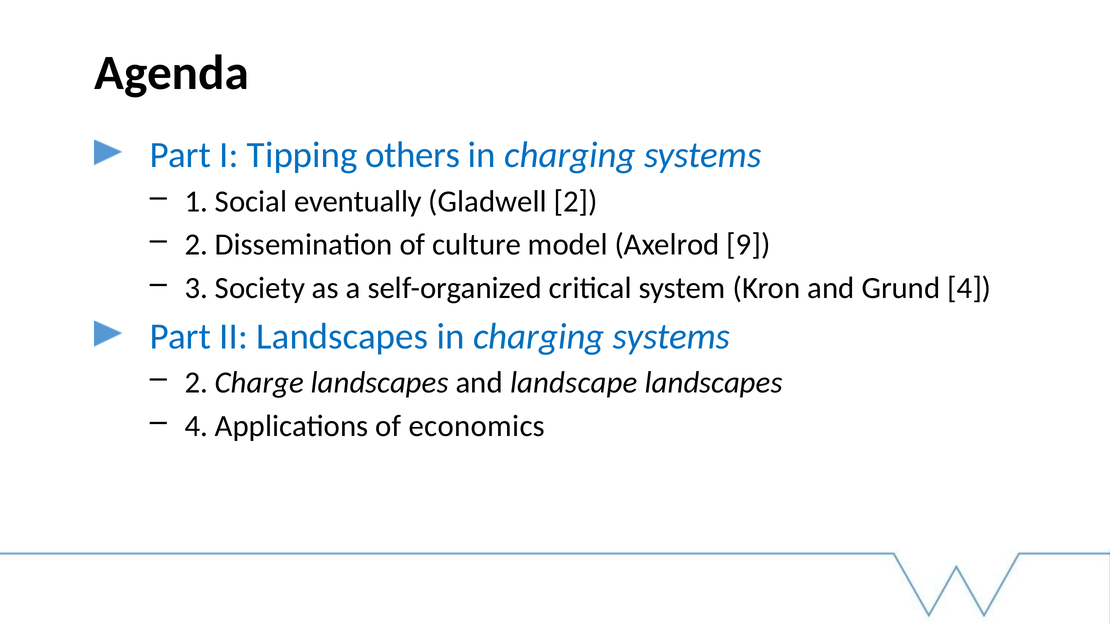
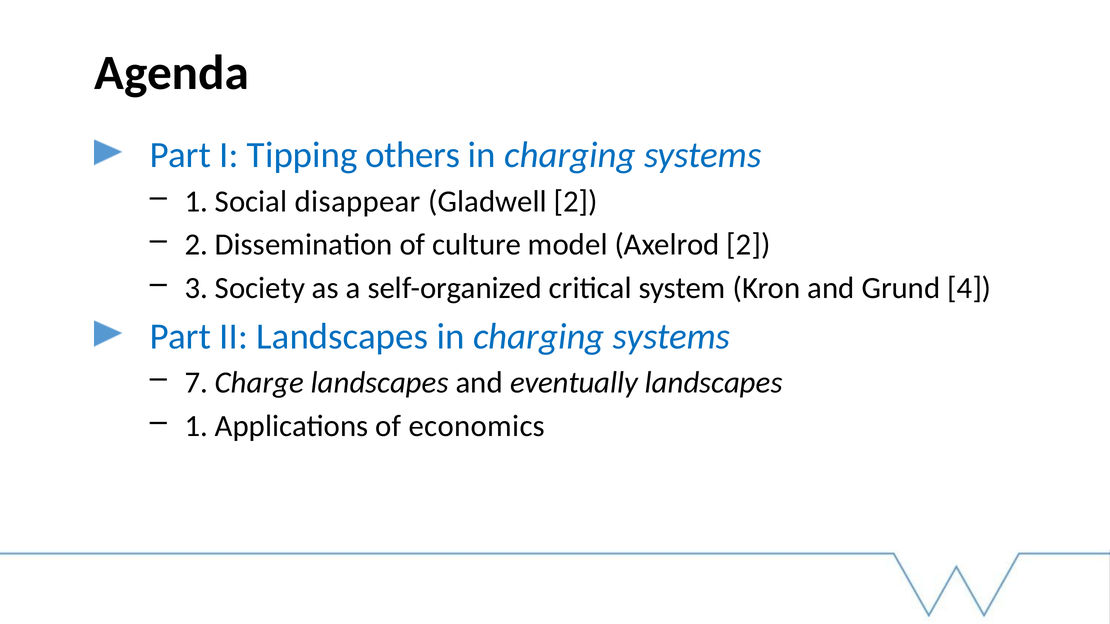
eventually: eventually -> disappear (358, 202)
Axelrod 9: 9 -> 2 (748, 245)
2: 2 -> 7 (196, 383)
landscape: landscape -> eventually (574, 383)
4: 4 -> 1 (196, 426)
